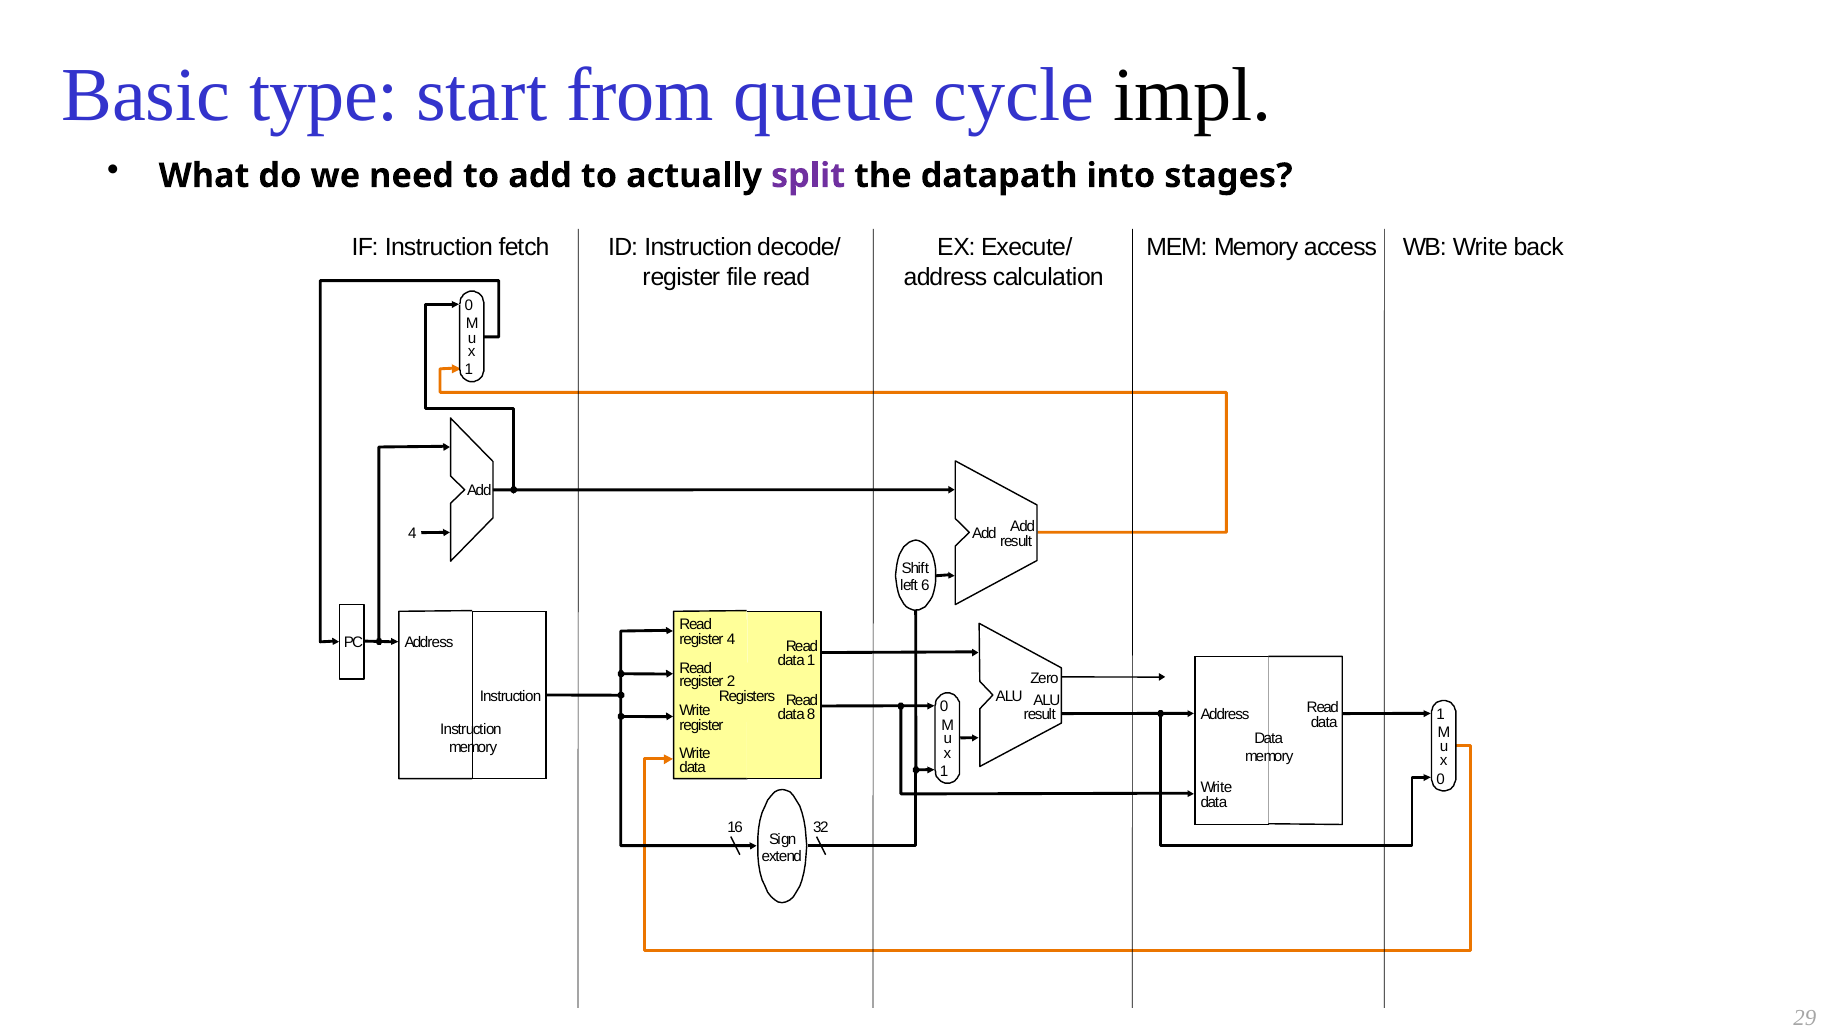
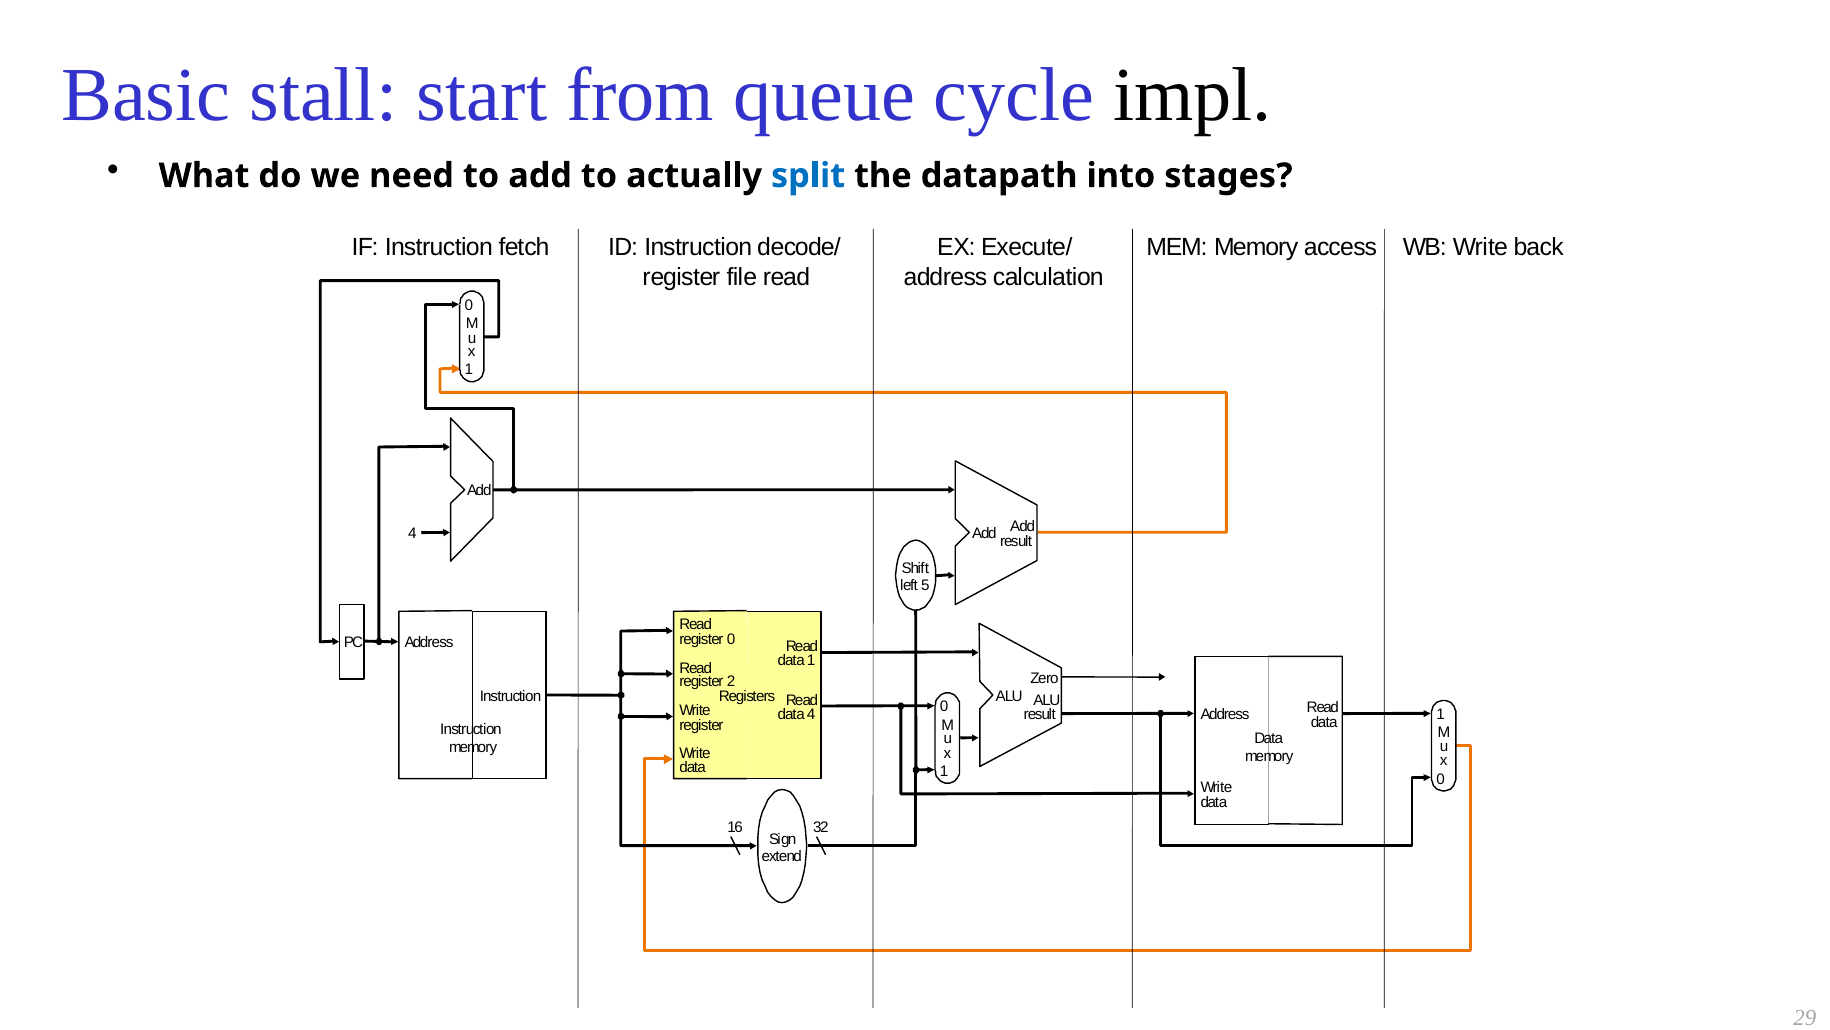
type: type -> stall (323, 95)
split colour: purple -> blue (808, 176)
6: 6 -> 5 (925, 586)
4: 4 -> 0 (731, 639)
8: 8 -> 4 (811, 714)
